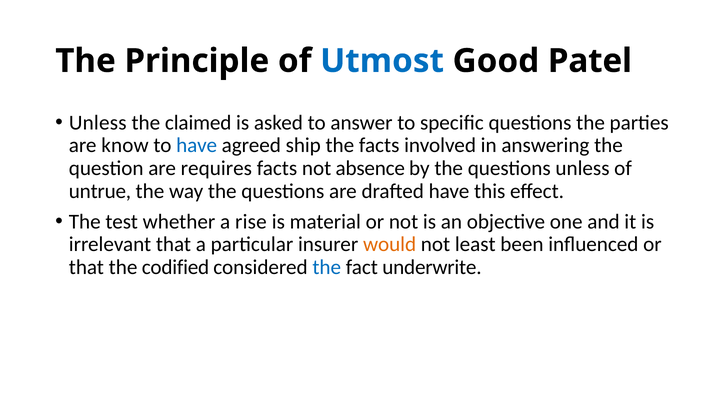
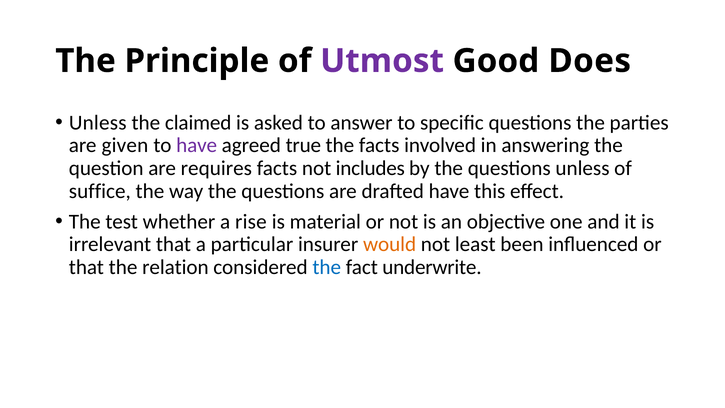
Utmost colour: blue -> purple (382, 61)
Patel: Patel -> Does (590, 61)
know: know -> given (125, 145)
have colour: blue -> purple (197, 145)
ship: ship -> true (303, 145)
absence: absence -> includes (370, 168)
untrue: untrue -> suffice (100, 191)
codified: codified -> relation (175, 267)
